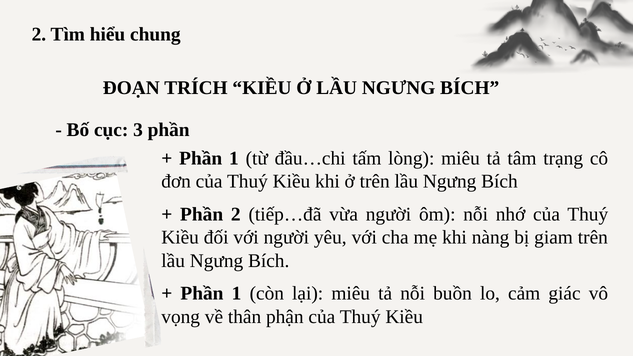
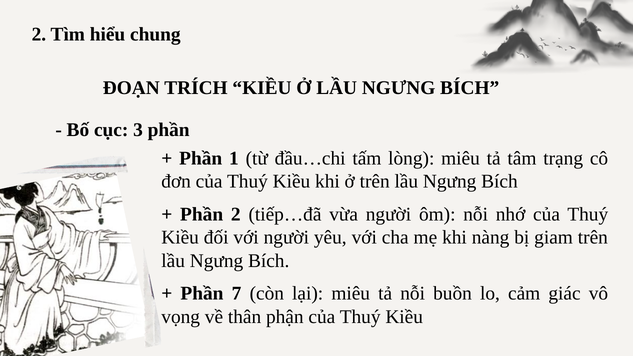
1: 1 -> 7 (237, 294)
